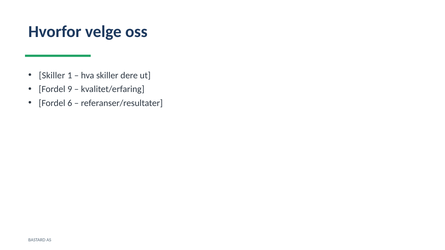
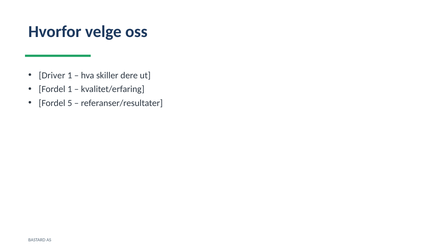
Skiller: Skiller -> Driver (52, 75)
Fordel 9: 9 -> 1 (70, 89)
6: 6 -> 5 (70, 103)
